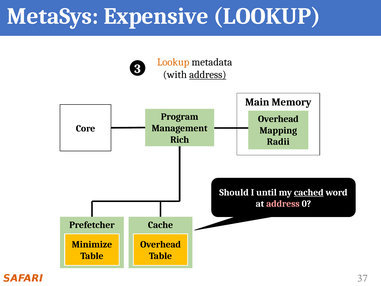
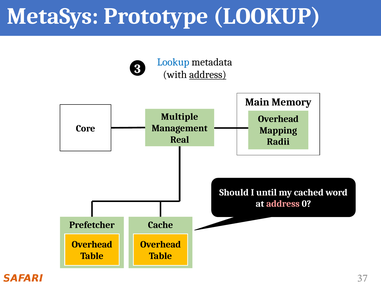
Expensive: Expensive -> Prototype (156, 16)
Lookup colour: orange -> blue (173, 62)
Program: Program -> Multiple (180, 117)
Rich: Rich -> Real (180, 140)
cached underline: present -> none (309, 192)
Minimize: Minimize -> Overhead (92, 244)
